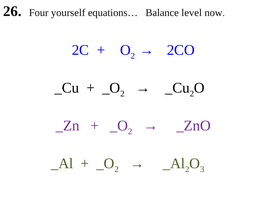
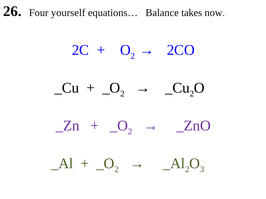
level: level -> takes (192, 13)
